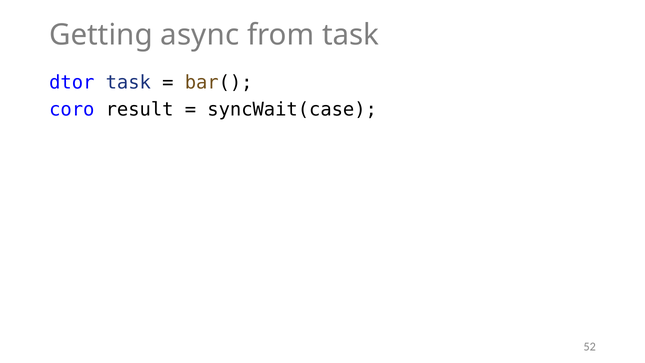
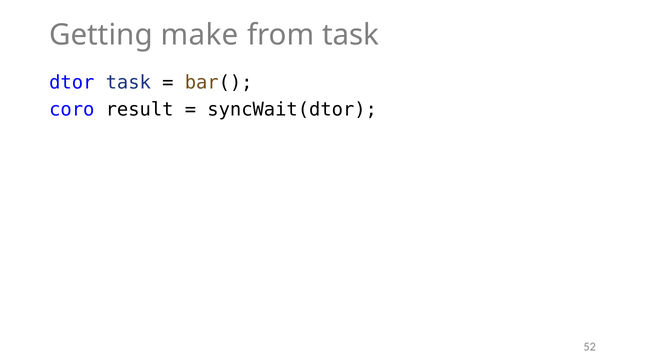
async: async -> make (200, 35)
syncWait(case: syncWait(case -> syncWait(dtor (292, 110)
